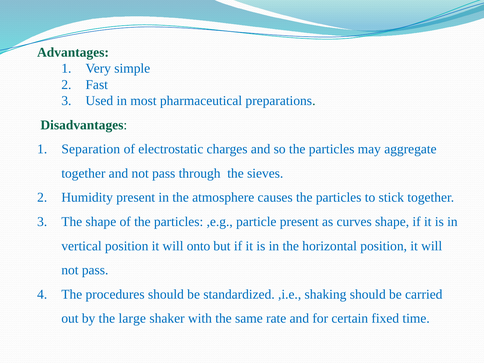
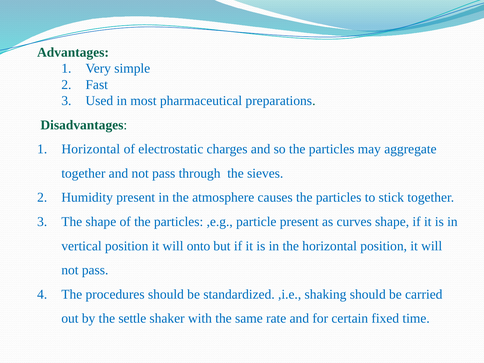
Separation: Separation -> Horizontal (91, 149)
large: large -> settle (132, 319)
